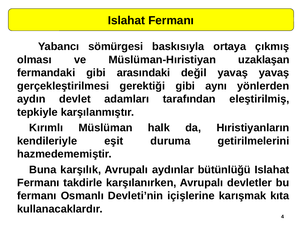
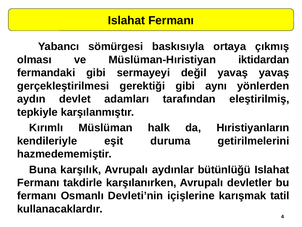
uzaklaşan: uzaklaşan -> iktidardan (264, 60)
arasındaki: arasındaki -> sermayeyi (143, 73)
kıta: kıta -> tatil (280, 195)
